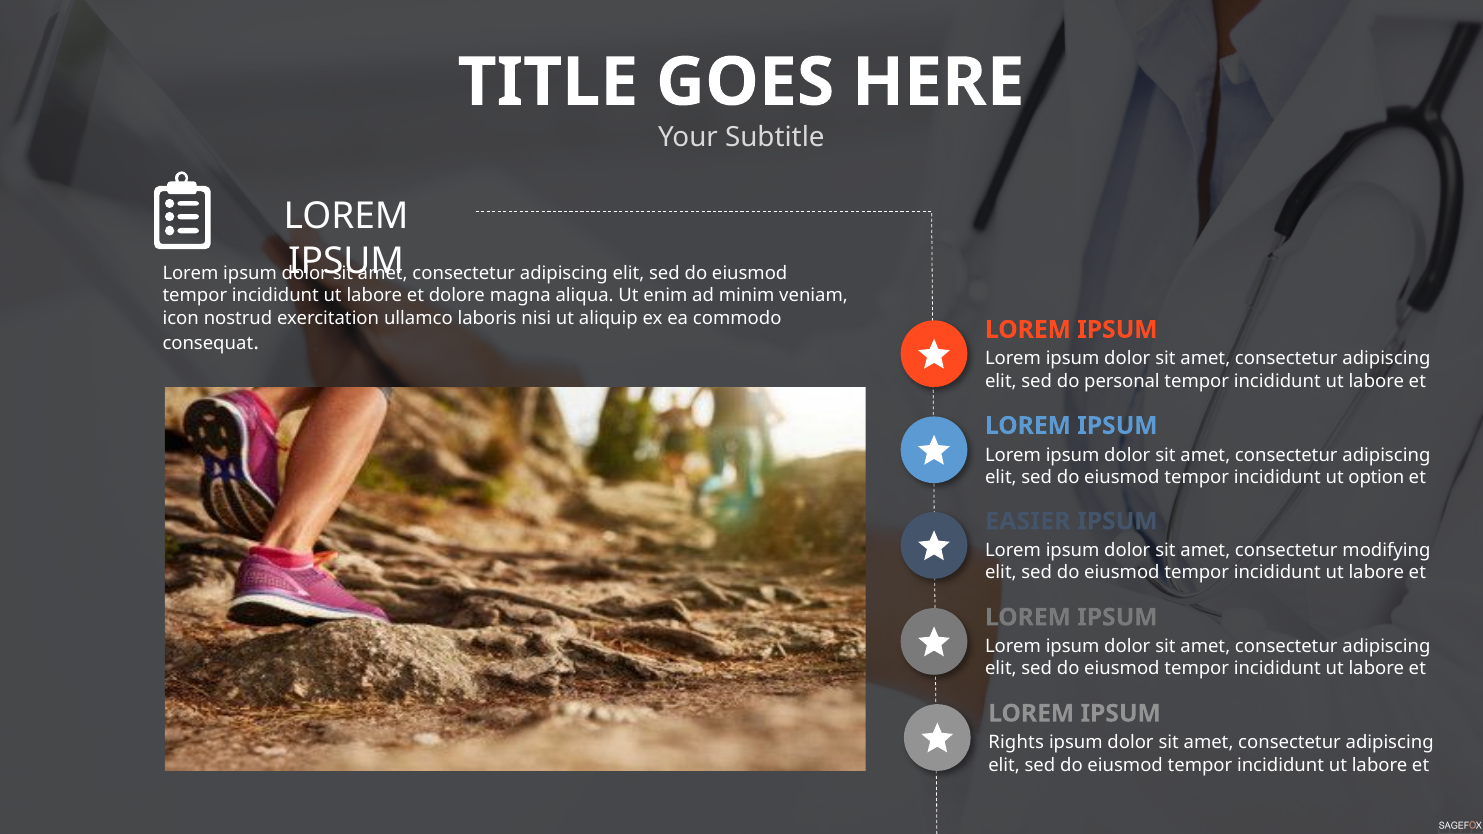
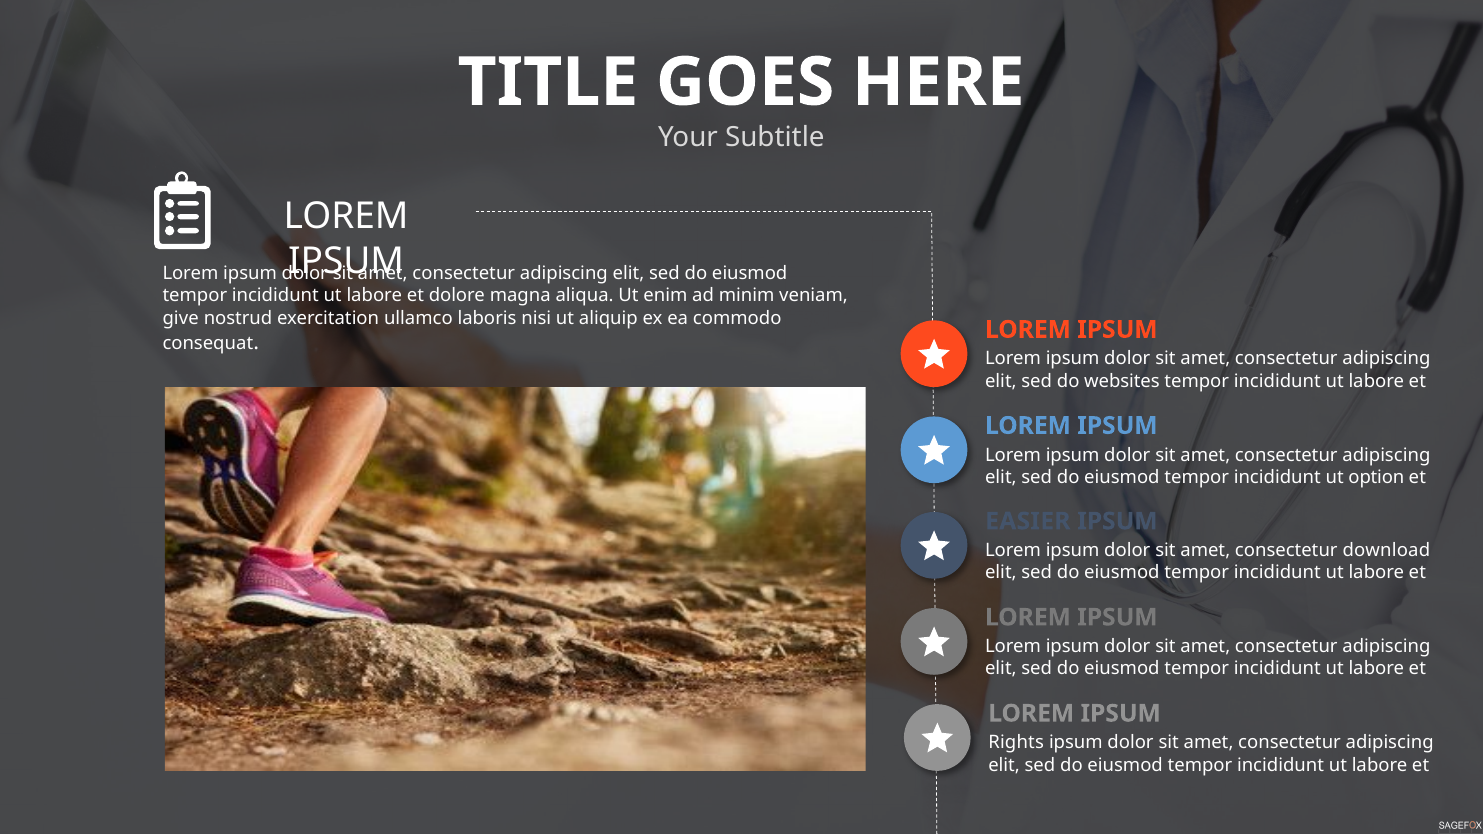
icon: icon -> give (181, 318)
personal: personal -> websites (1122, 381)
modifying: modifying -> download (1386, 551)
